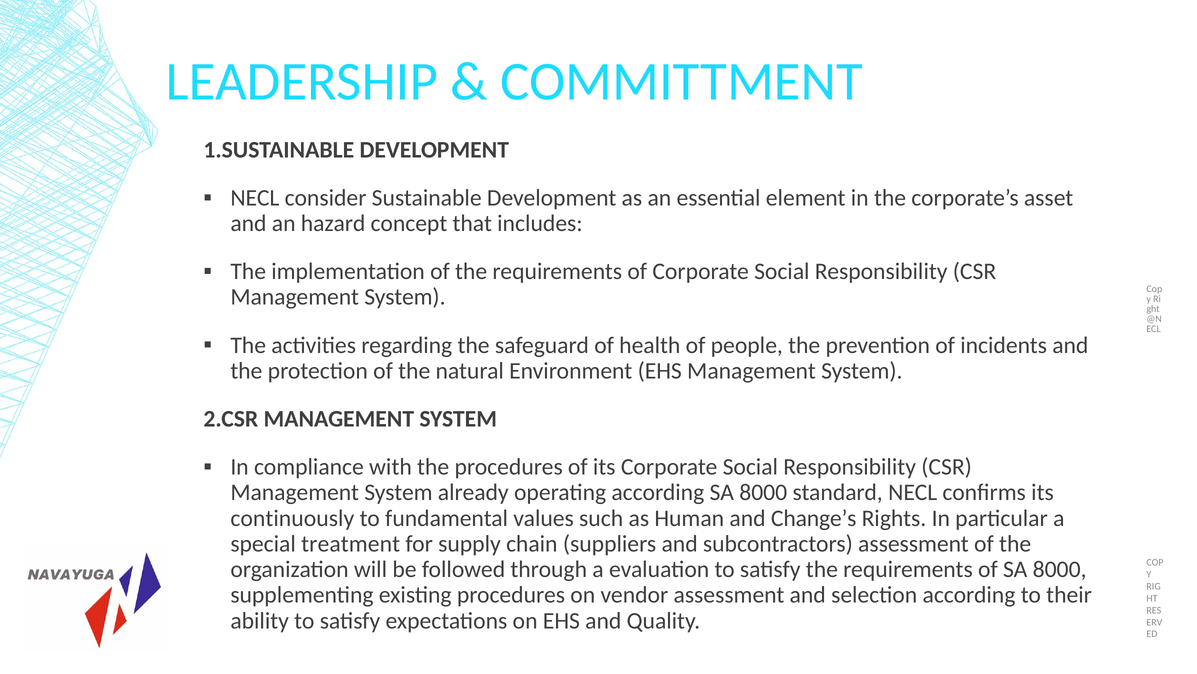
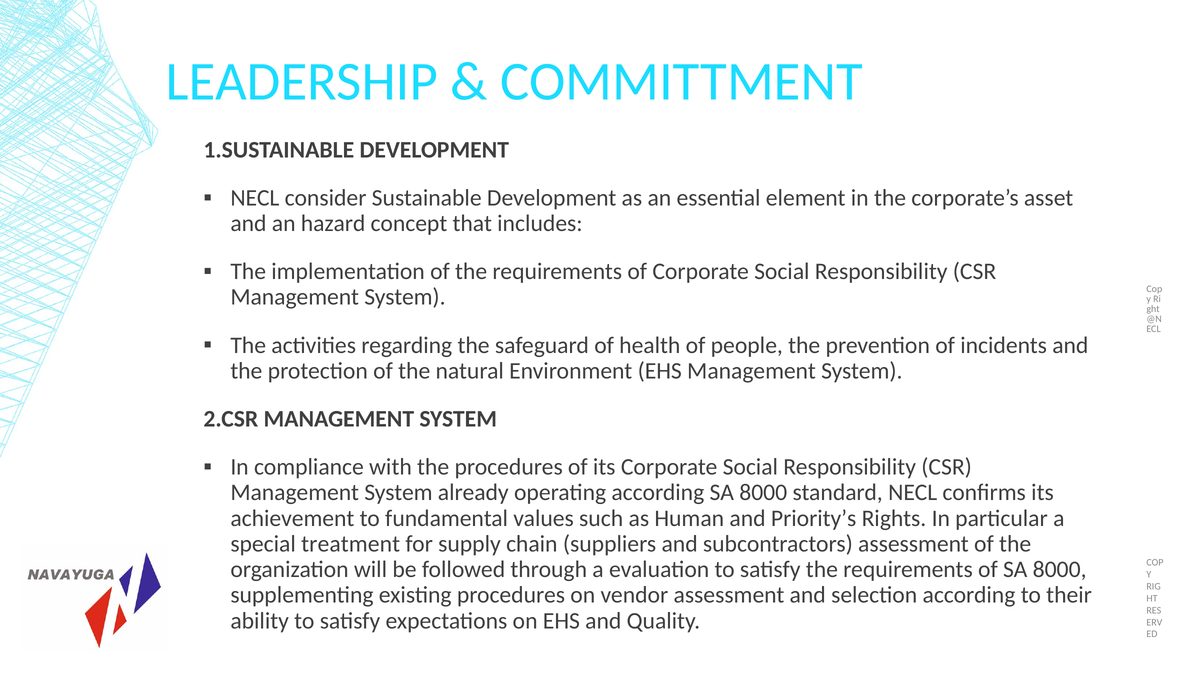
continuously: continuously -> achievement (292, 518)
Change’s: Change’s -> Priority’s (814, 518)
